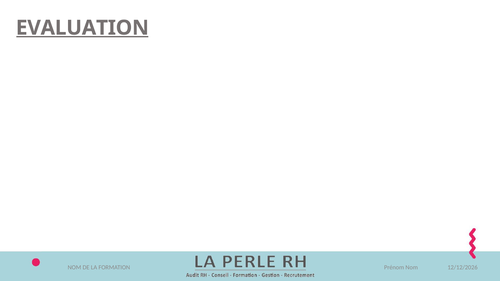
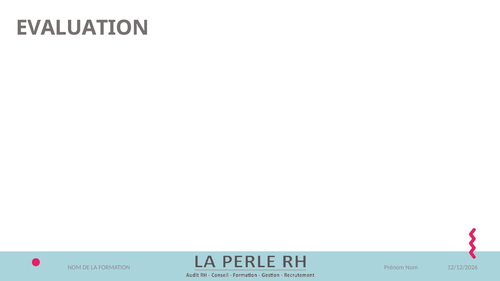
EVALUATION underline: present -> none (82, 28)
